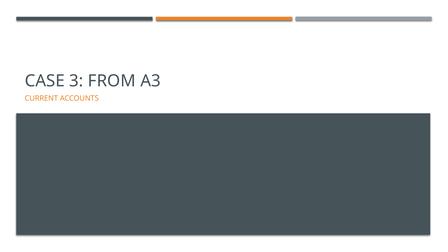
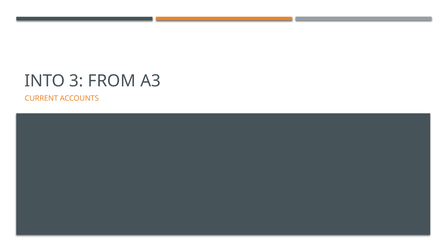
CASE: CASE -> INTO (45, 81)
